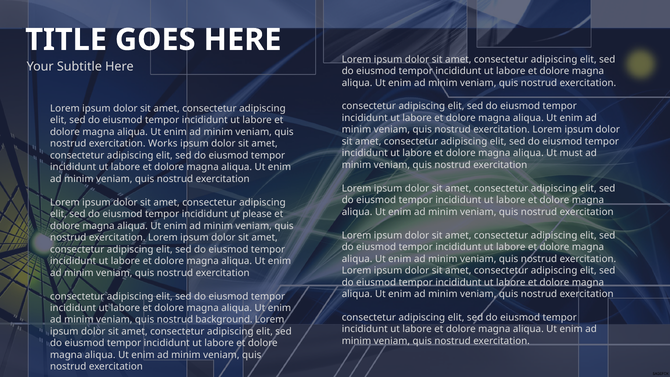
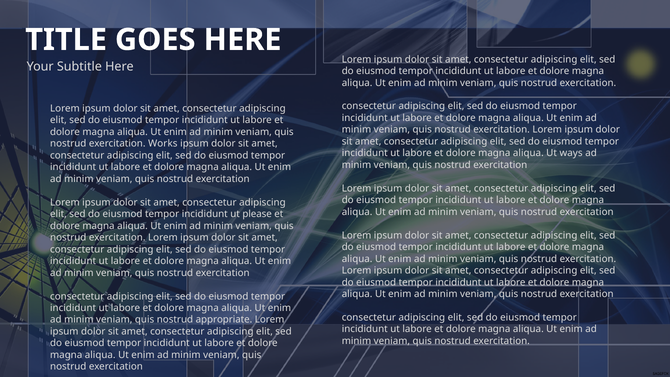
must: must -> ways (571, 153)
background: background -> appropriate (224, 320)
